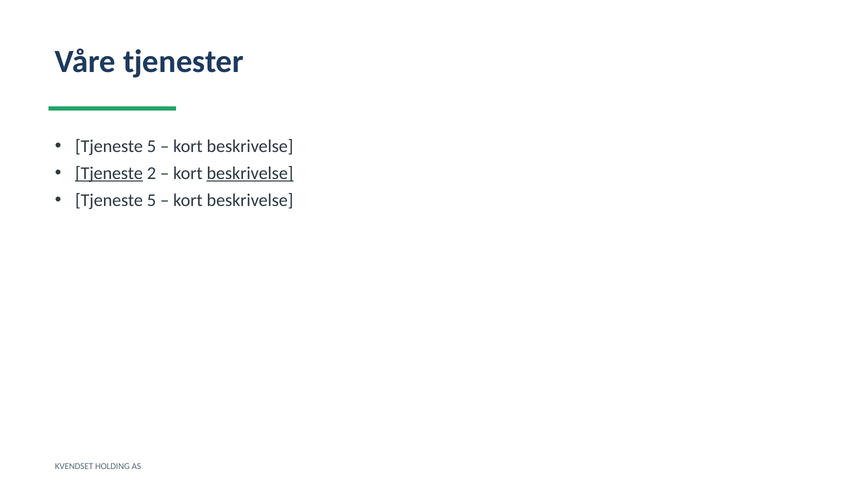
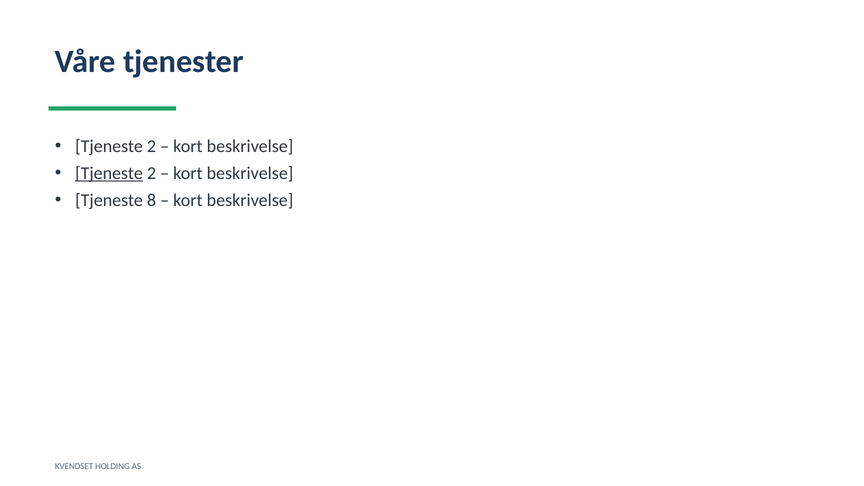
5: 5 -> 2 (151, 146)
beskrivelse underline: present -> none (250, 173)
5: 5 -> 8 (151, 200)
